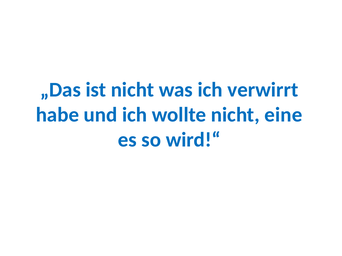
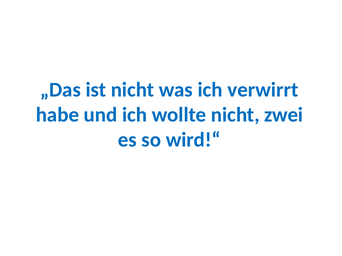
eine: eine -> zwei (284, 115)
